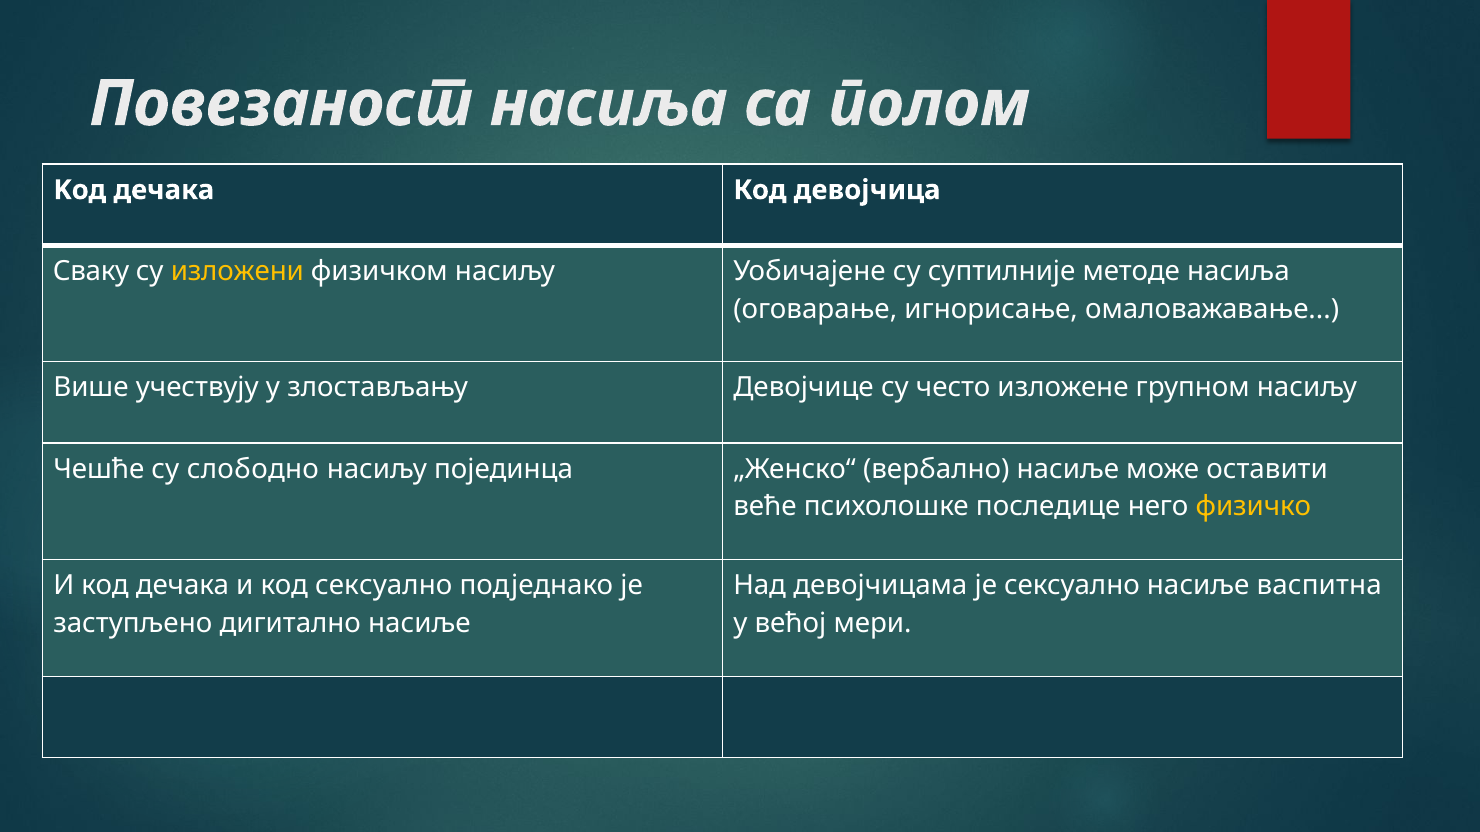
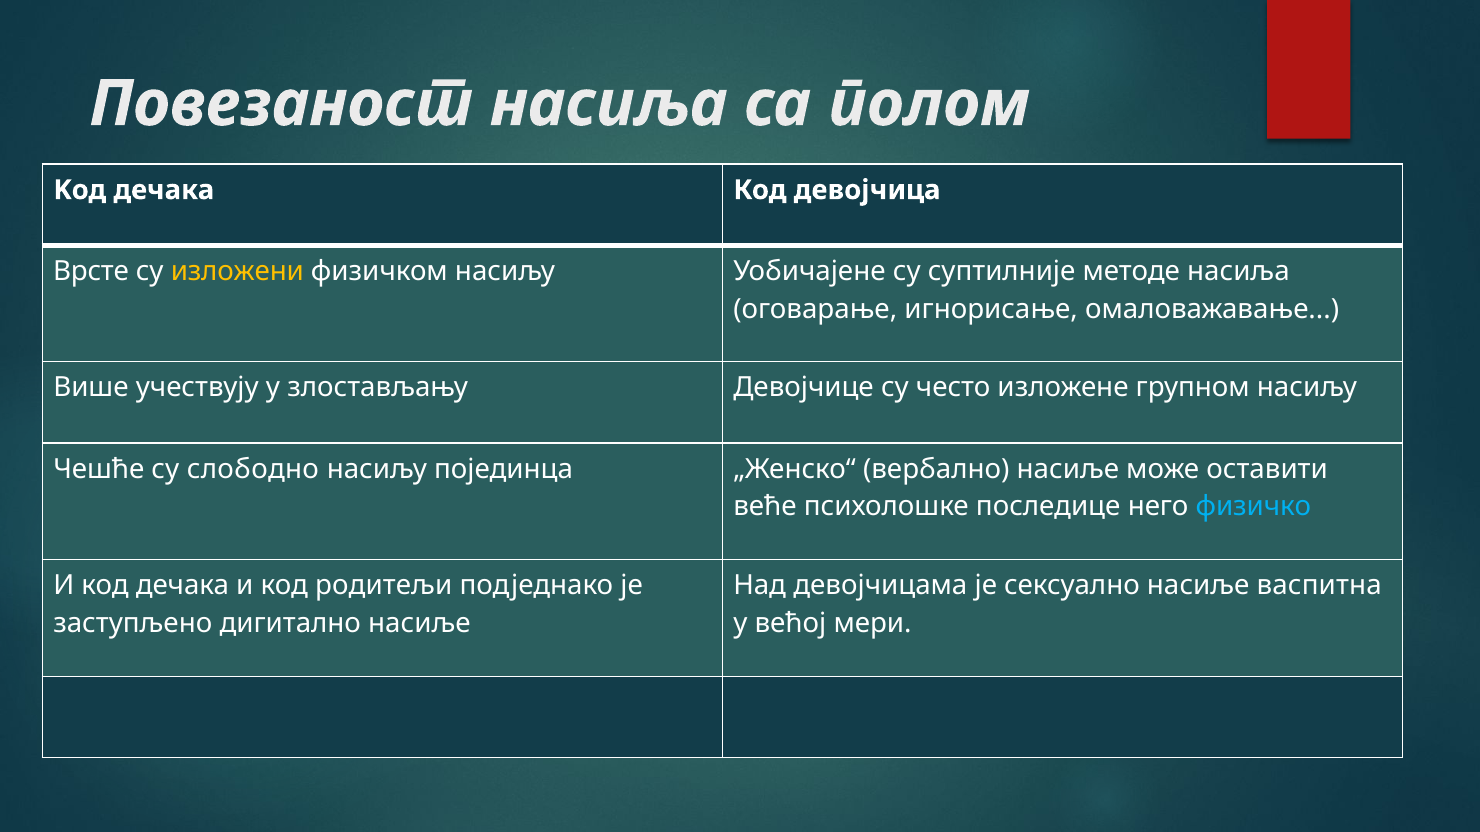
Сваку: Сваку -> Врсте (91, 272)
физичко colour: yellow -> light blue (1253, 507)
код сексуално: сексуално -> родитељи (384, 586)
